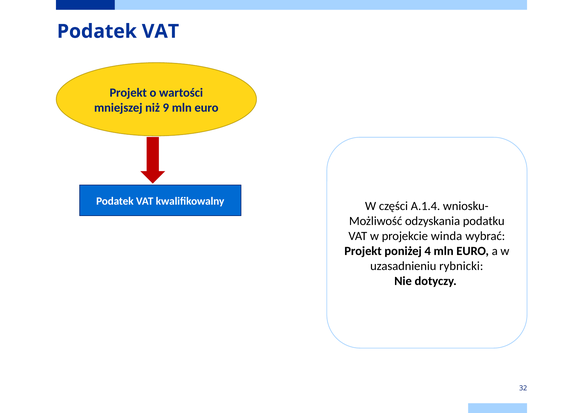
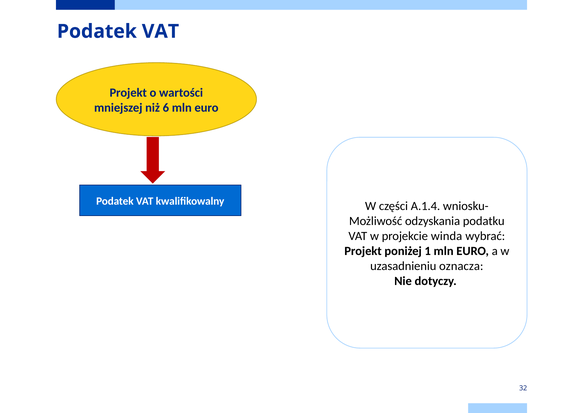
9: 9 -> 6 (166, 107)
4: 4 -> 1 (428, 251)
rybnicki: rybnicki -> oznacza (461, 266)
